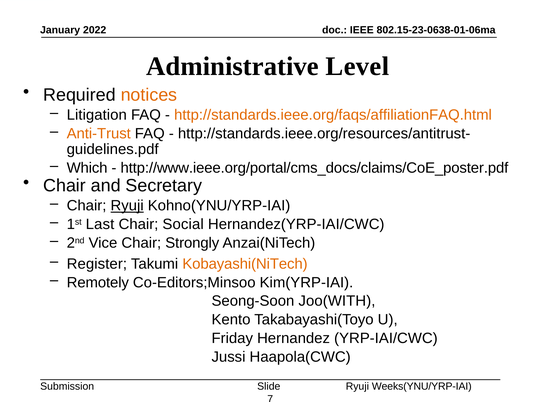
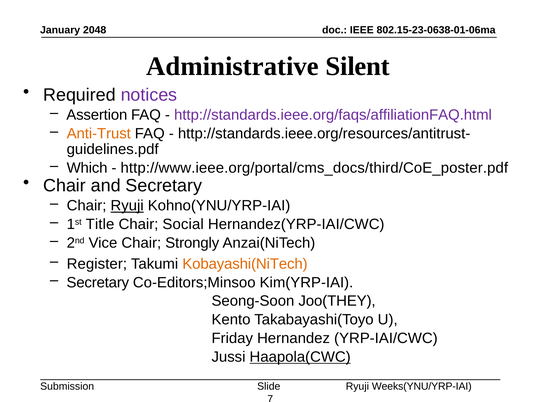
2022: 2022 -> 2048 (95, 30)
Level: Level -> Silent (358, 66)
notices colour: orange -> purple (149, 95)
Litigation: Litigation -> Assertion (97, 115)
http://standards.ieee.org/faqs/affiliationFAQ.html colour: orange -> purple (333, 115)
http://www.ieee.org/portal/cms_docs/claims/CoE_poster.pdf: http://www.ieee.org/portal/cms_docs/claims/CoE_poster.pdf -> http://www.ieee.org/portal/cms_docs/third/CoE_poster.pdf (314, 168)
Last: Last -> Title (100, 224)
Remotely: Remotely -> Secretary (98, 282)
Joo(WITH: Joo(WITH -> Joo(THEY (337, 301)
Haapola(CWC underline: none -> present (300, 357)
